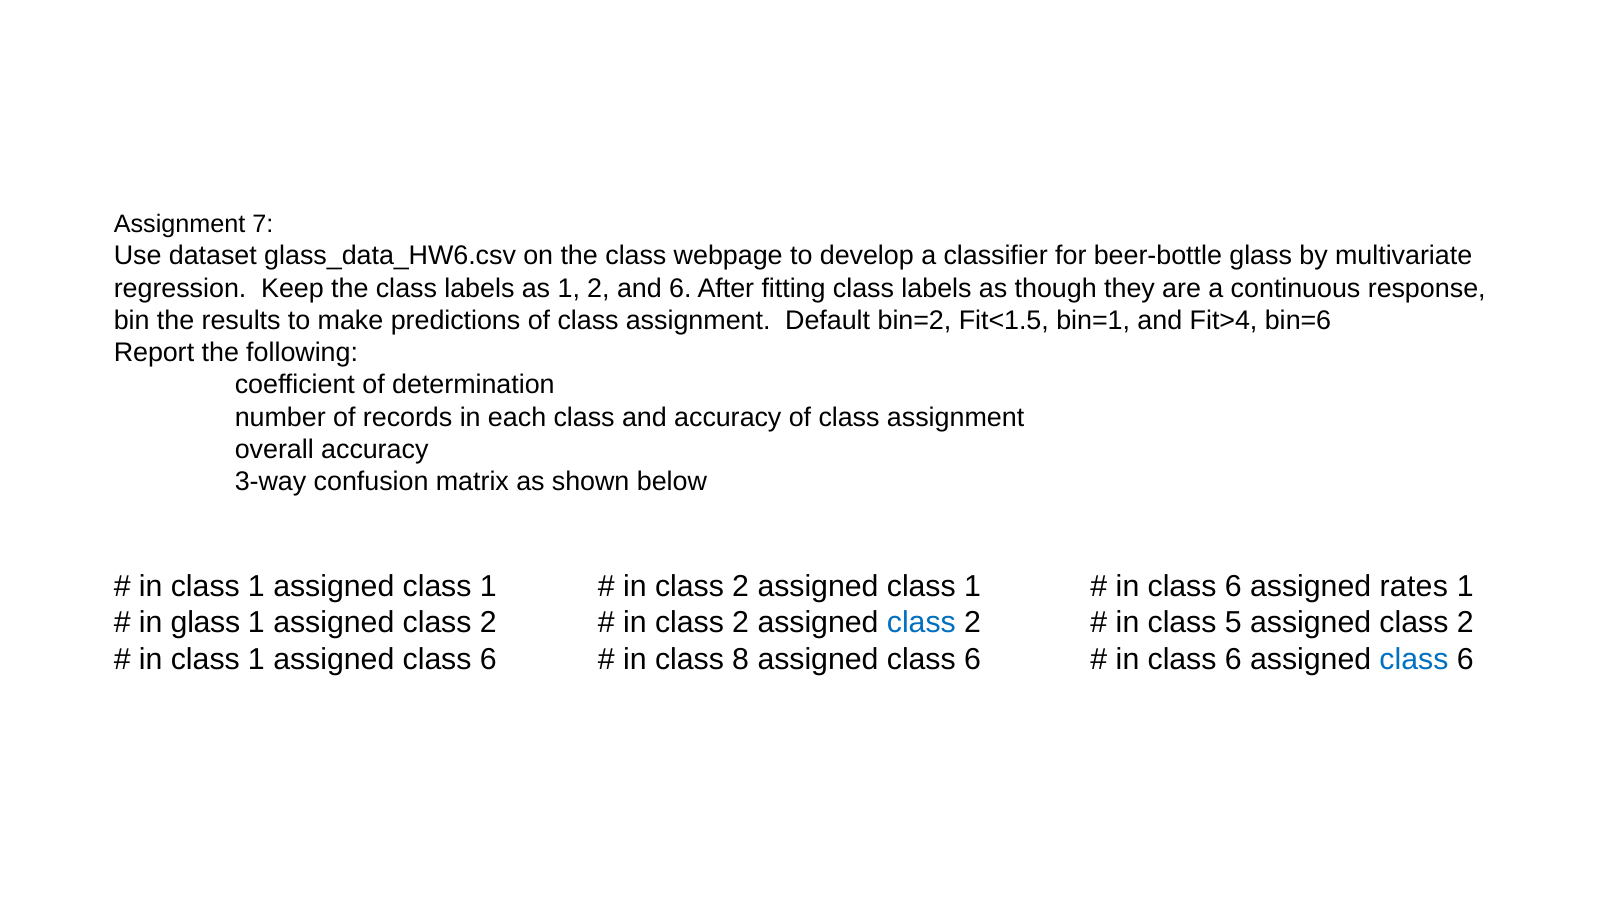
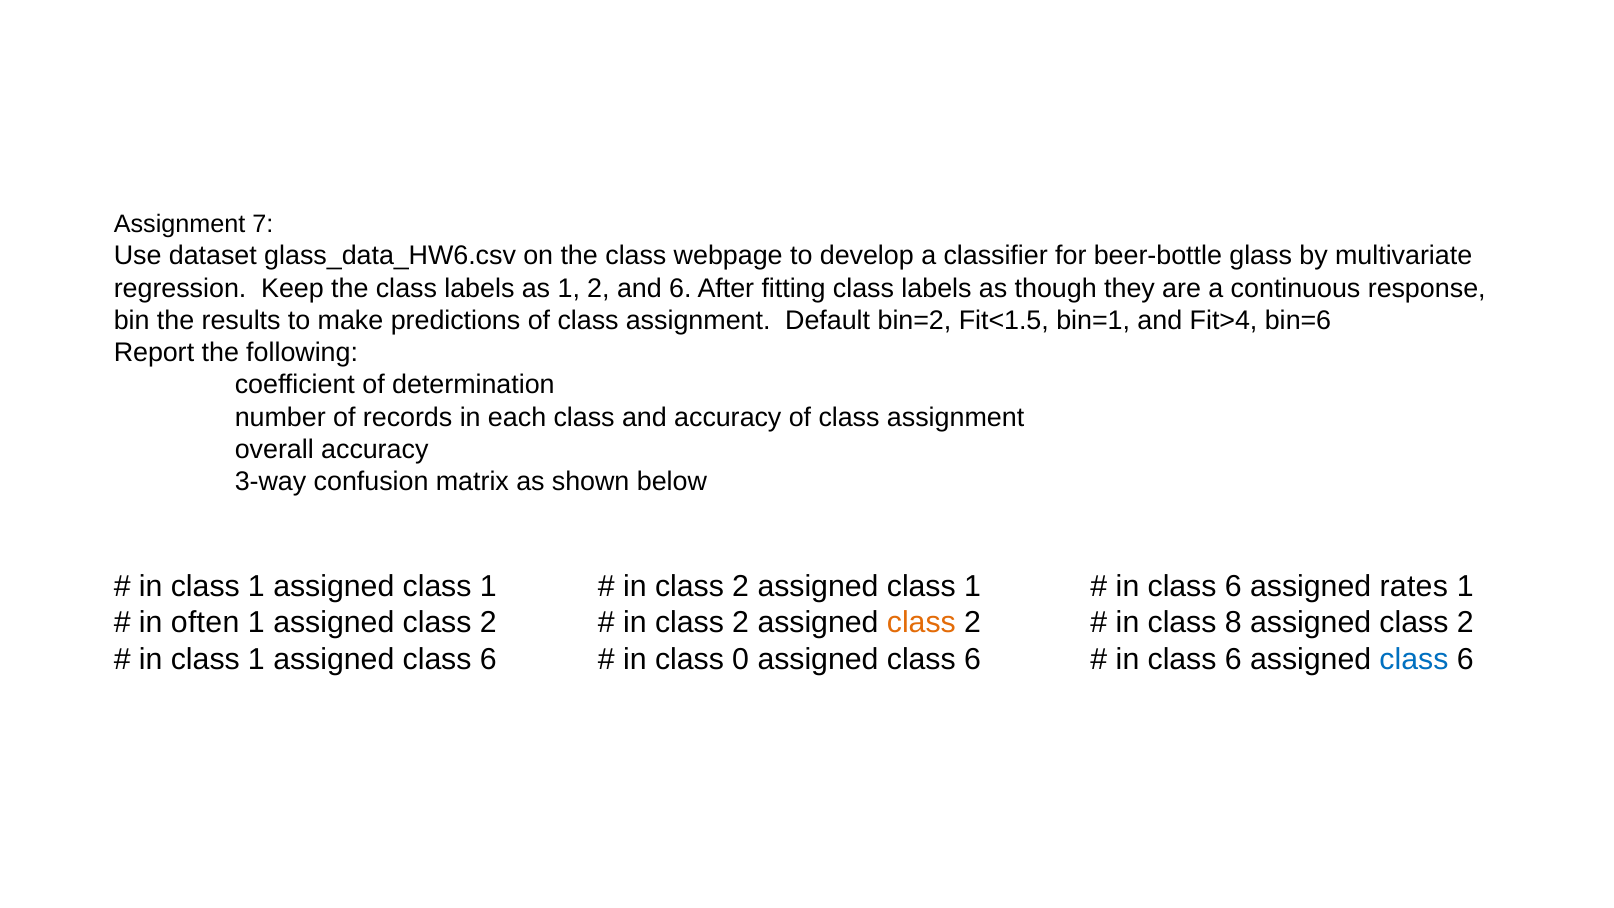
in glass: glass -> often (205, 623)
class colour: blue -> orange (921, 623)
5: 5 -> 8 (1233, 623)
8: 8 -> 0 (741, 659)
